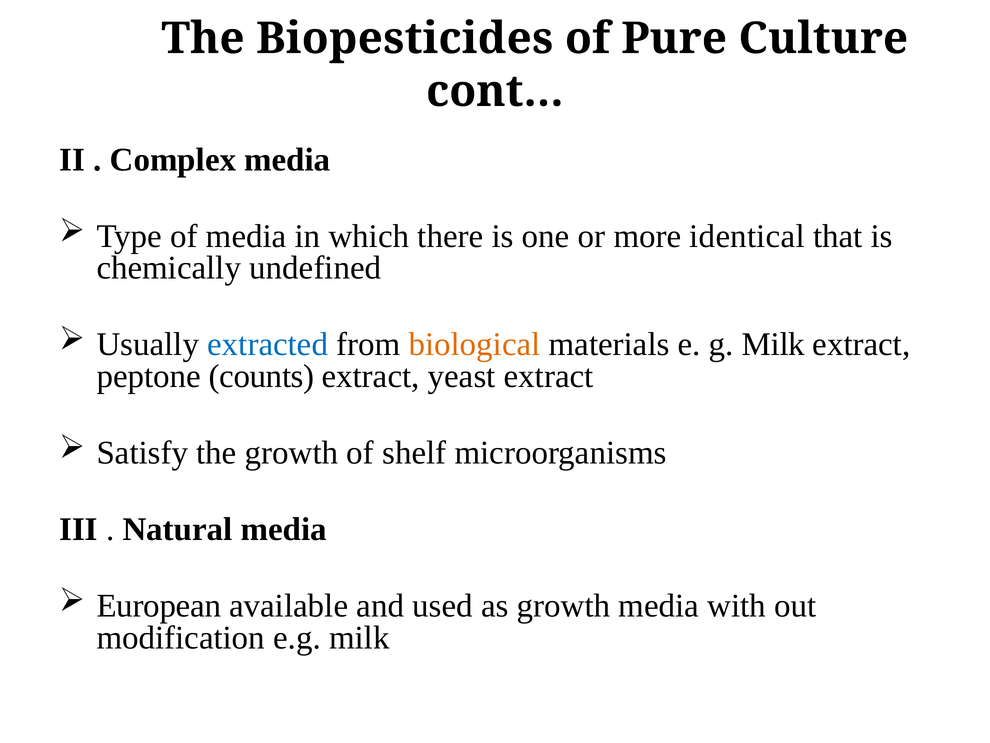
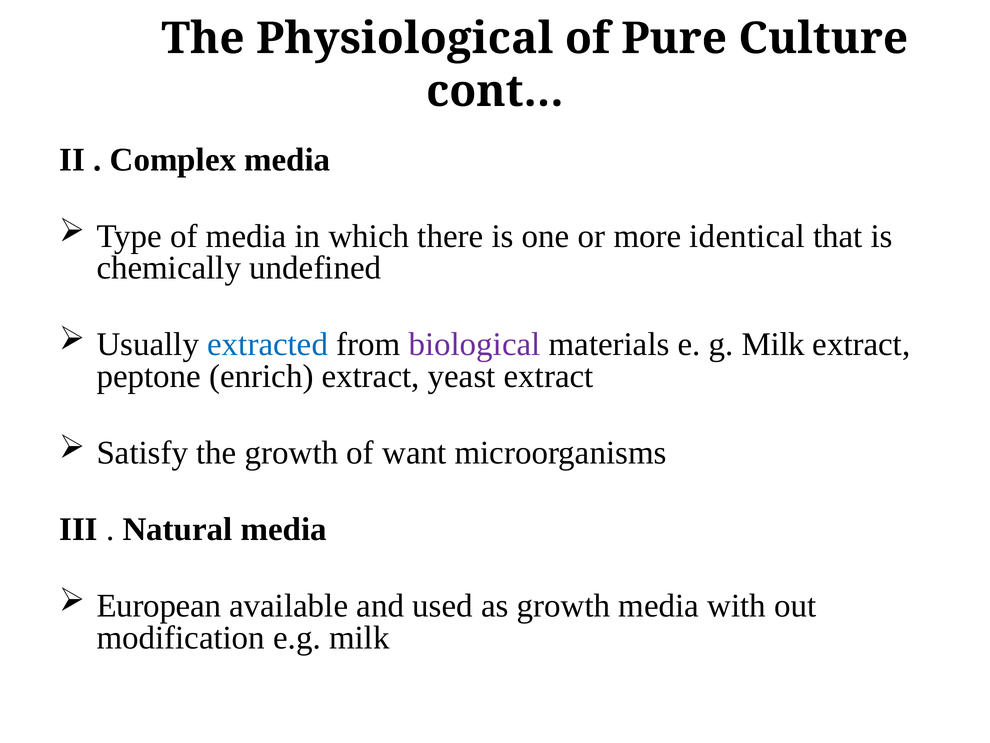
Biopesticides: Biopesticides -> Physiological (405, 39)
biological colour: orange -> purple (475, 344)
counts: counts -> enrich (261, 376)
shelf: shelf -> want (414, 453)
